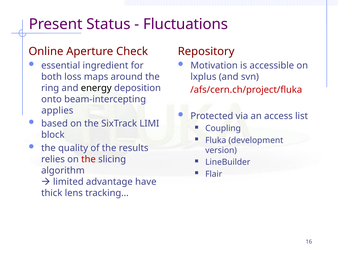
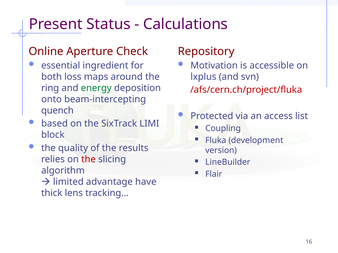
Fluctuations: Fluctuations -> Calculations (186, 24)
energy colour: black -> green (96, 88)
applies: applies -> quench (57, 111)
